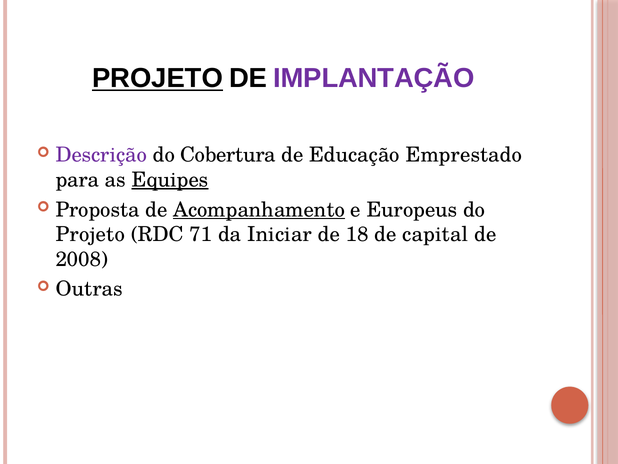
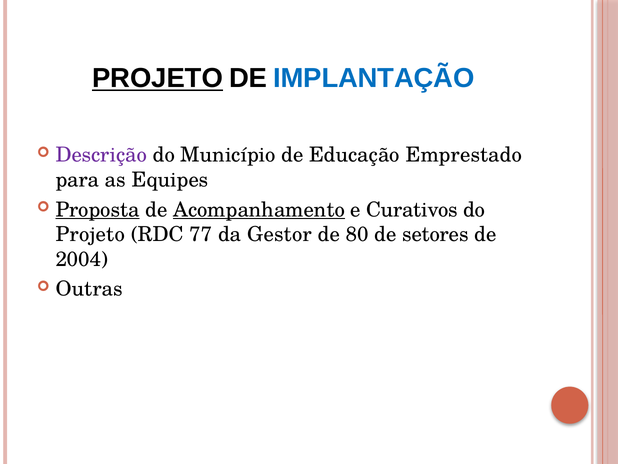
IMPLANTAÇÃO colour: purple -> blue (374, 78)
Cobertura: Cobertura -> Município (228, 155)
Equipes underline: present -> none (170, 180)
Proposta underline: none -> present (98, 209)
Europeus: Europeus -> Curativos (412, 209)
71: 71 -> 77 (201, 234)
Iniciar: Iniciar -> Gestor (280, 234)
18: 18 -> 80 (357, 234)
capital: capital -> setores (435, 234)
2008: 2008 -> 2004 (82, 259)
